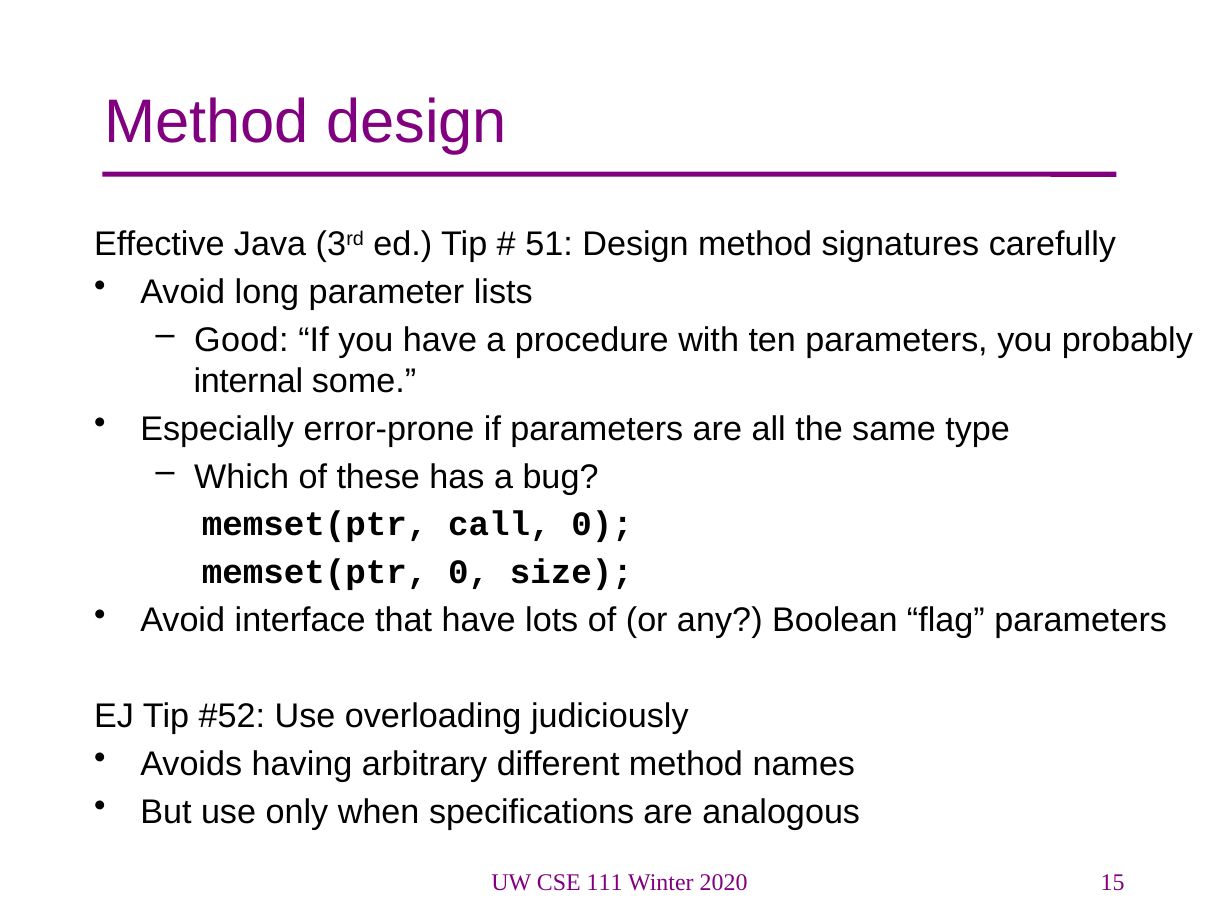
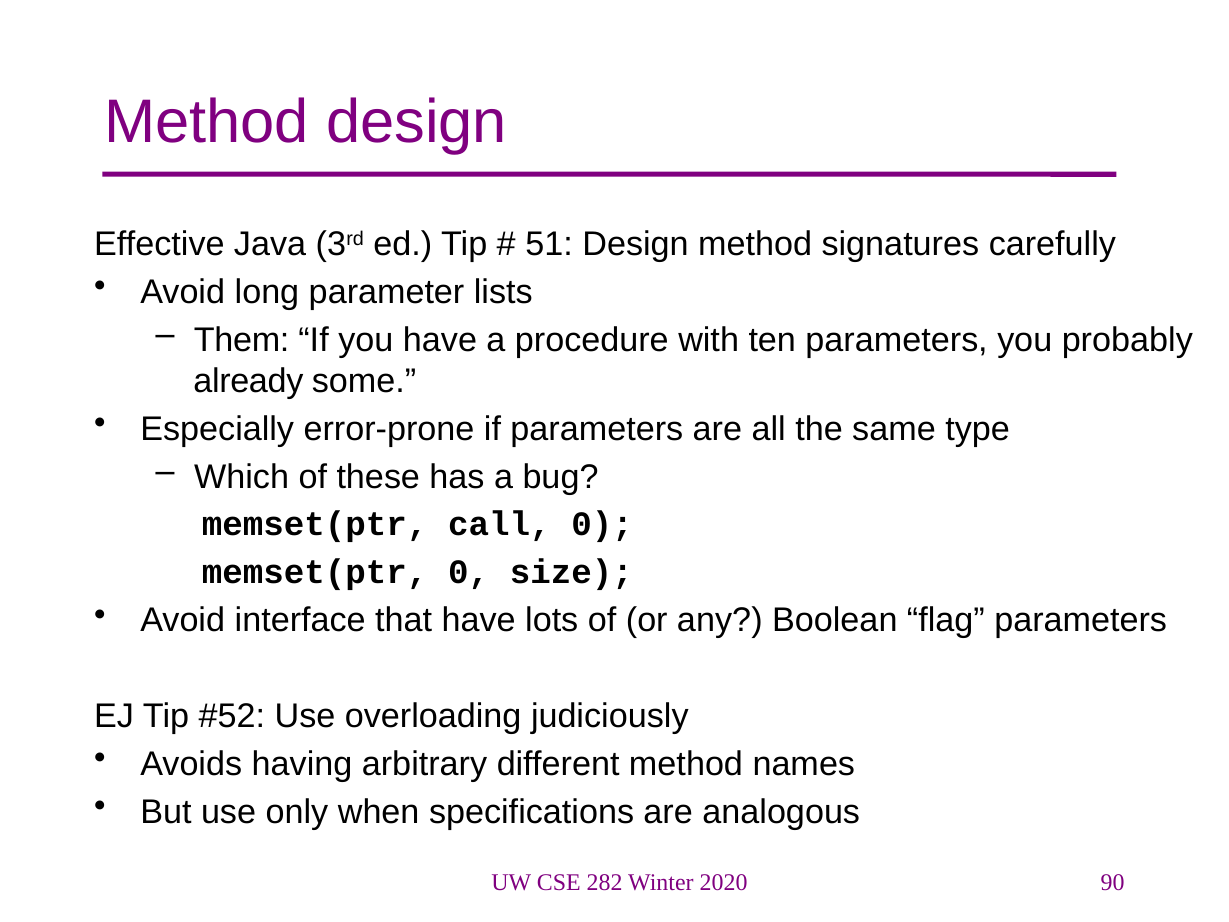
Good: Good -> Them (242, 340)
internal: internal -> already (248, 381)
111: 111 -> 282 (605, 882)
15: 15 -> 90 (1113, 882)
